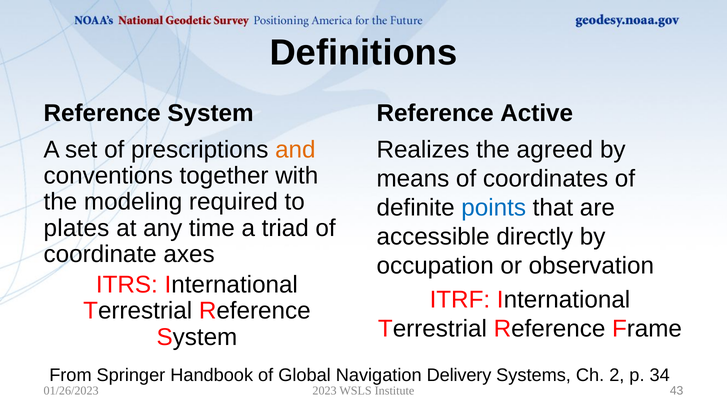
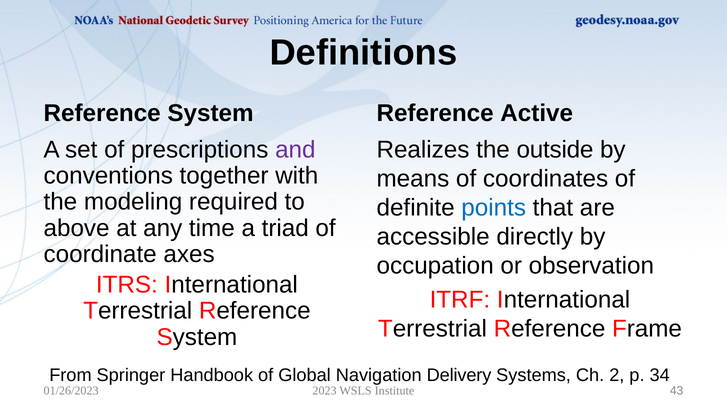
and colour: orange -> purple (295, 150)
agreed: agreed -> outside (555, 150)
plates: plates -> above (77, 228)
